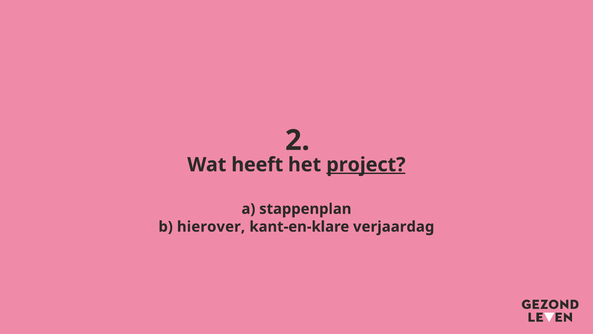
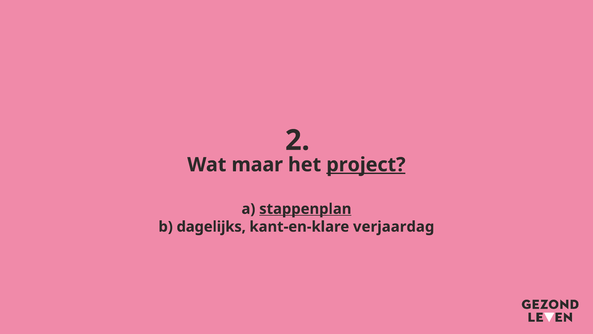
heeft: heeft -> maar (257, 165)
stappenplan underline: none -> present (305, 209)
hierover: hierover -> dagelijks (211, 226)
